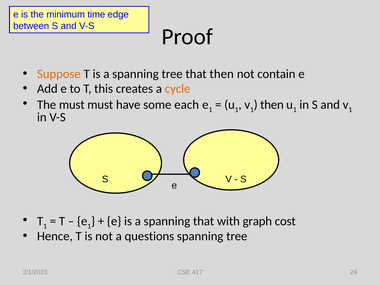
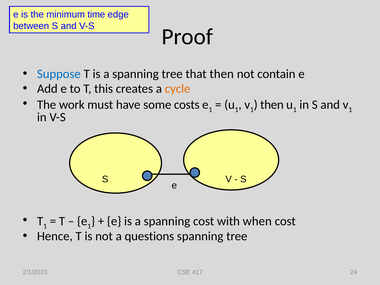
Suppose colour: orange -> blue (59, 74)
The must: must -> work (72, 105)
each: each -> costs (187, 105)
spanning that: that -> cost (204, 221)
graph: graph -> when (257, 221)
